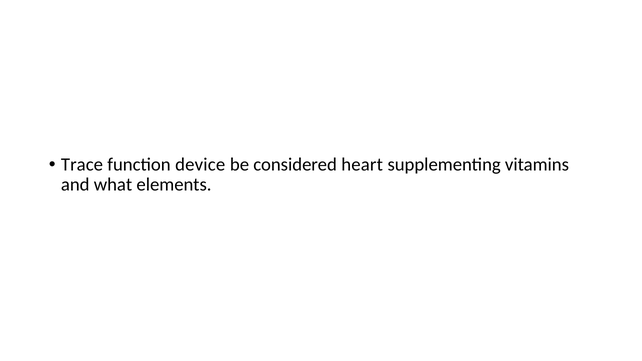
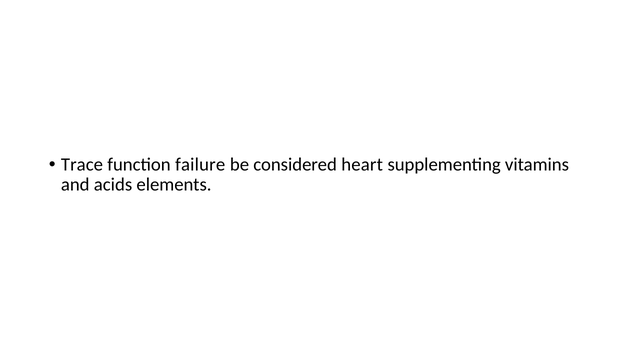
device: device -> failure (200, 165)
what: what -> acids (113, 185)
